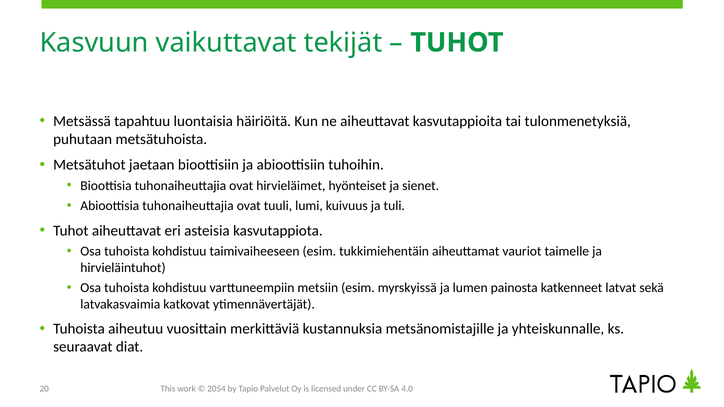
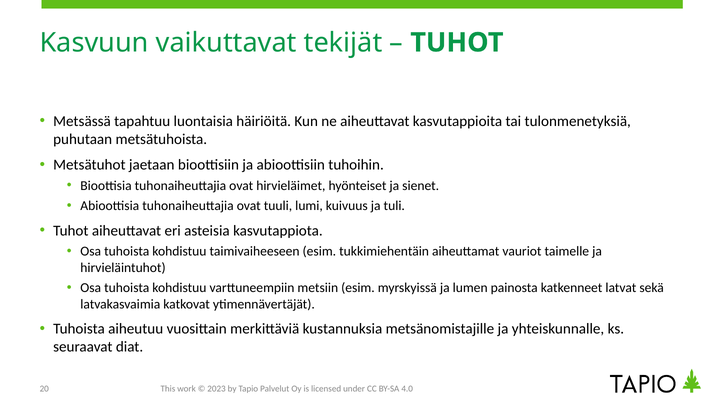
2054: 2054 -> 2023 (217, 389)
